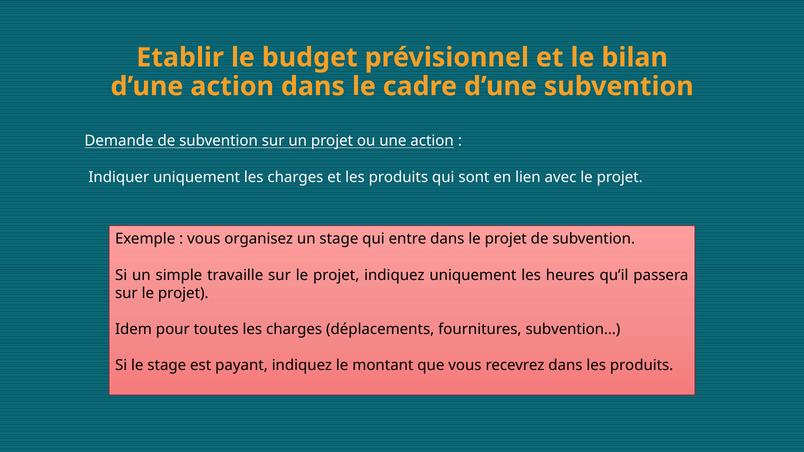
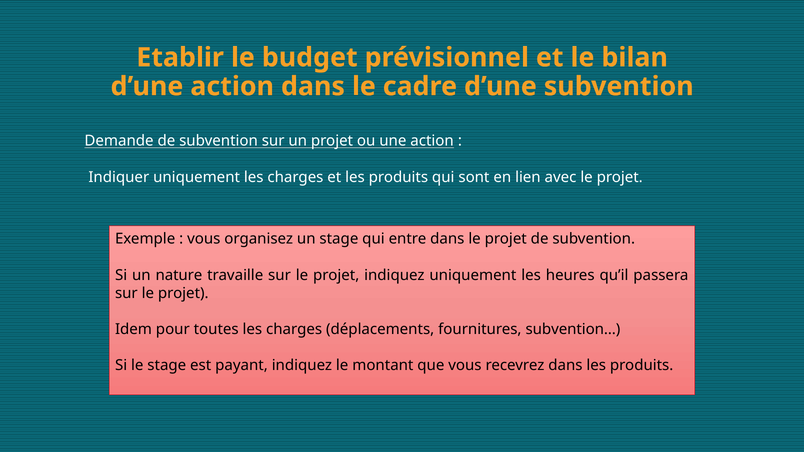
simple: simple -> nature (179, 275)
